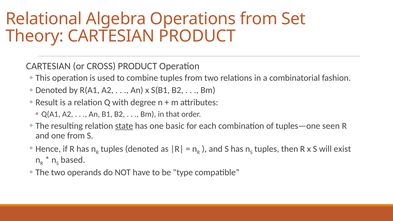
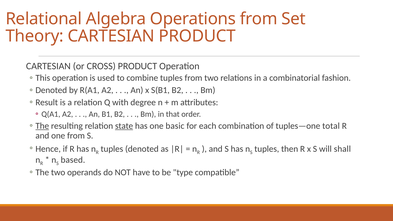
The underline: none -> present (42, 126)
seen: seen -> total (331, 126)
exist: exist -> shall (342, 149)
